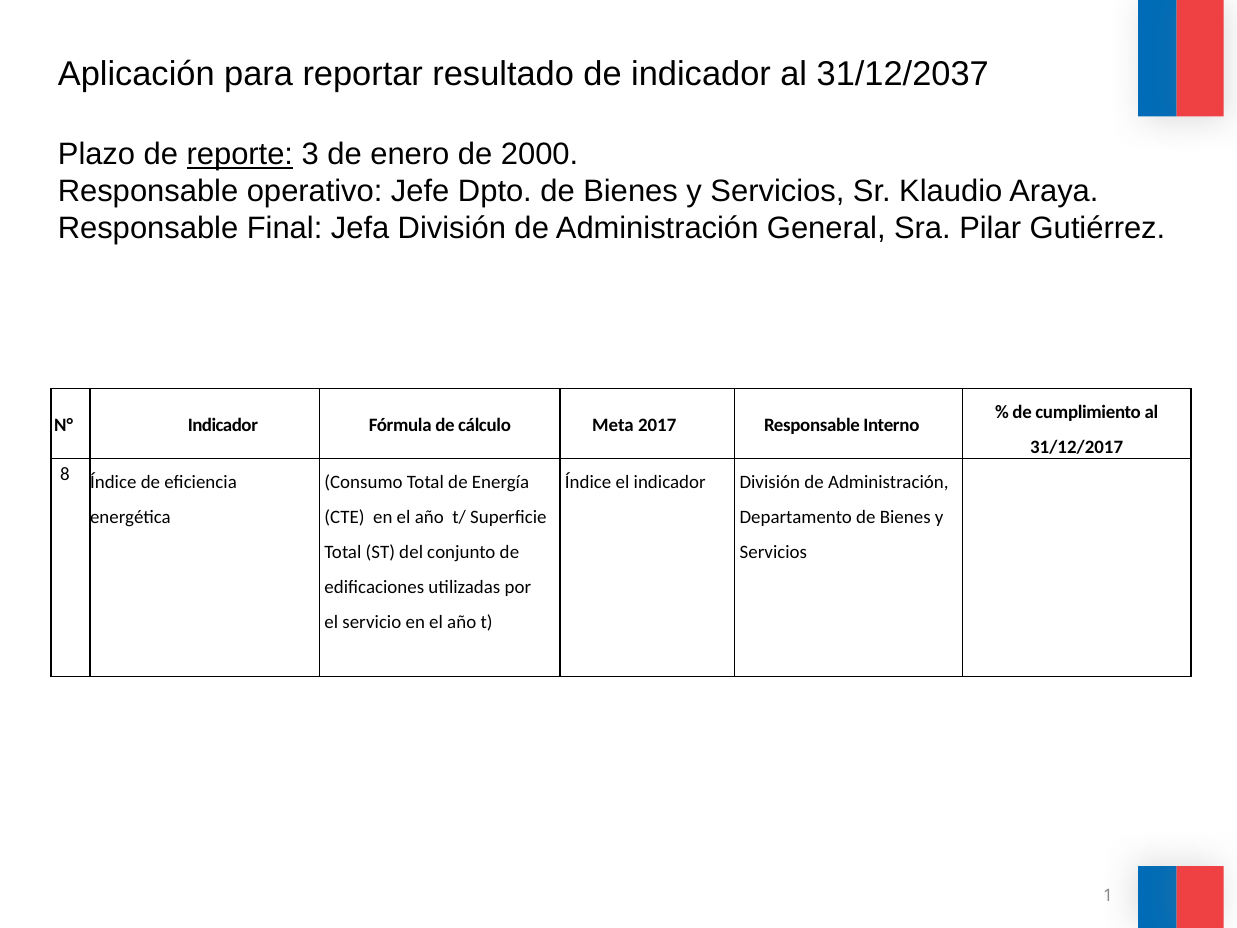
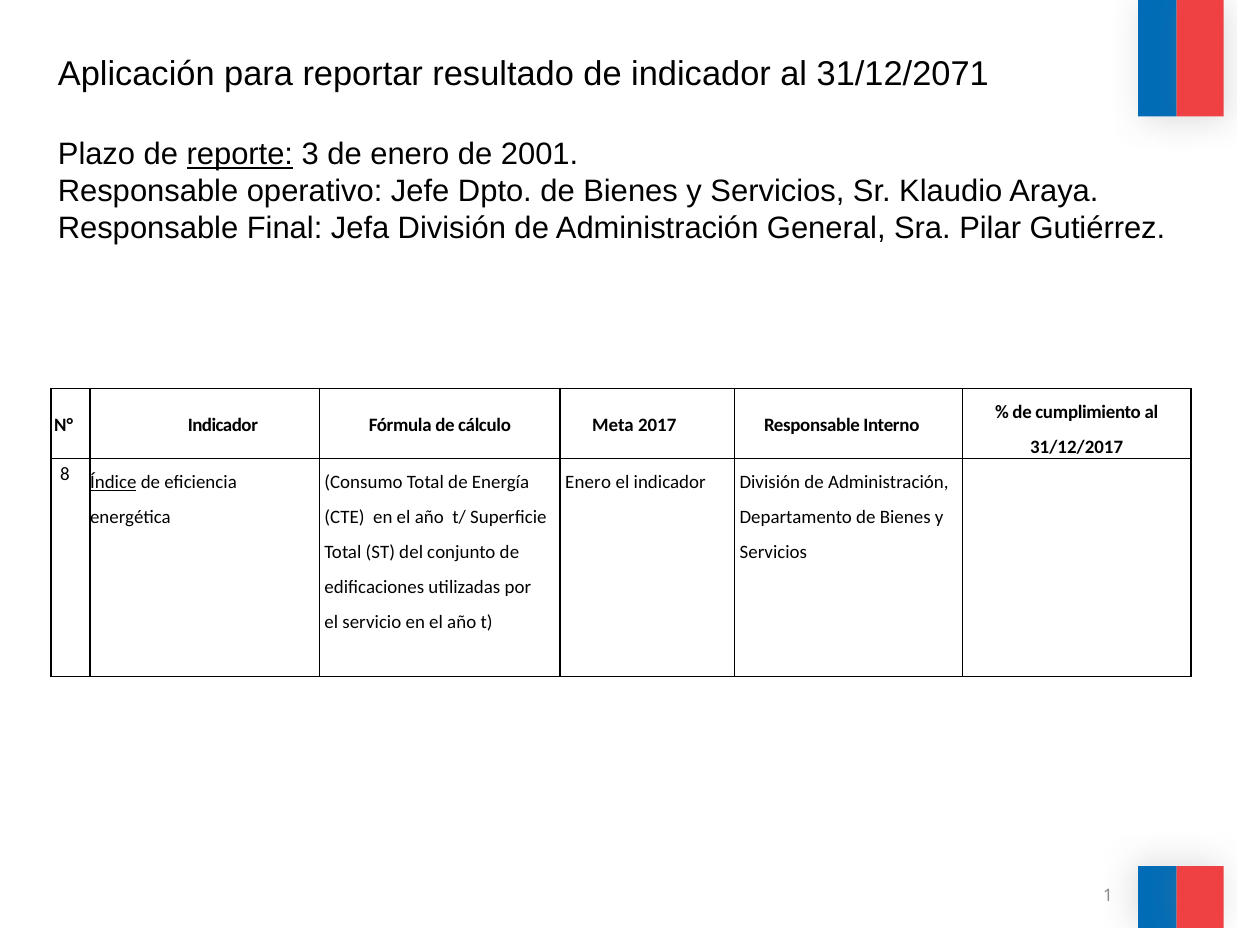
31/12/2037: 31/12/2037 -> 31/12/2071 (903, 74)
2000: 2000 -> 2001 (540, 154)
Índice underline: none -> present (113, 482)
Índice: Índice -> Enero (588, 482)
